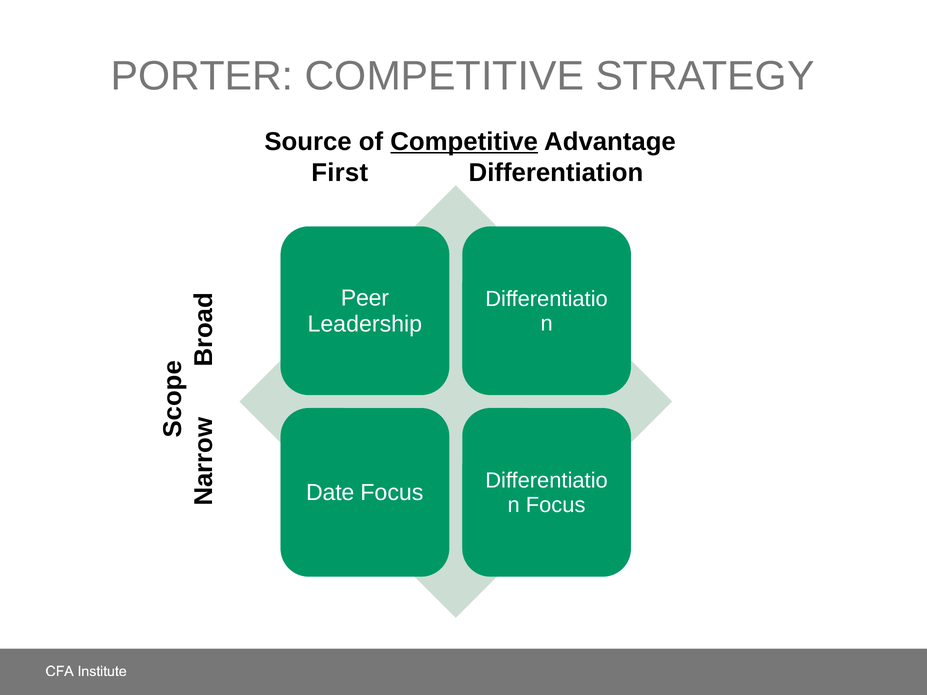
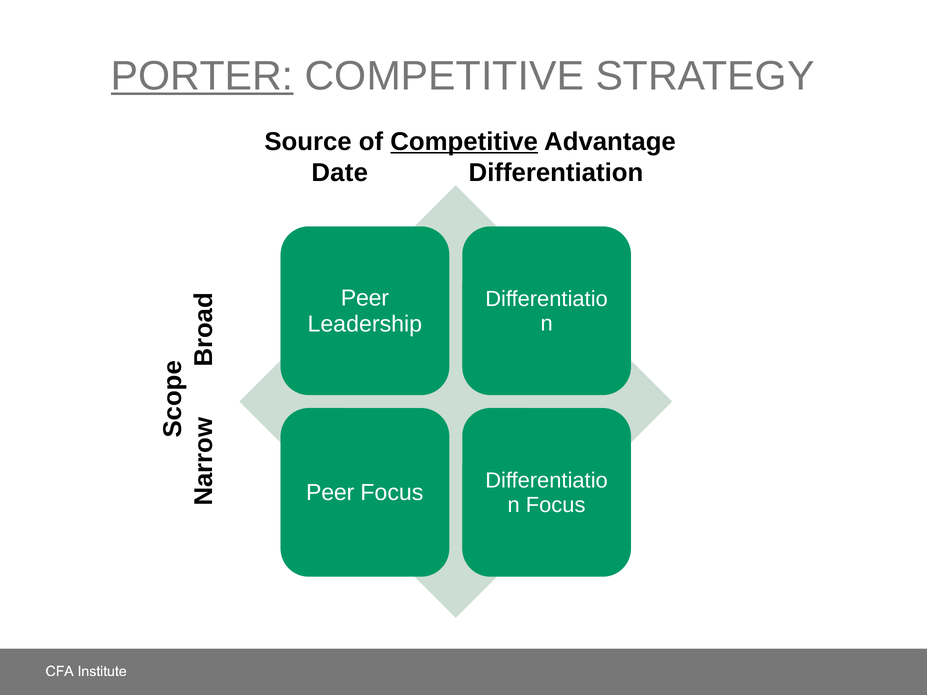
PORTER underline: none -> present (202, 76)
First: First -> Date (340, 173)
Date: Date -> Peer (330, 493)
